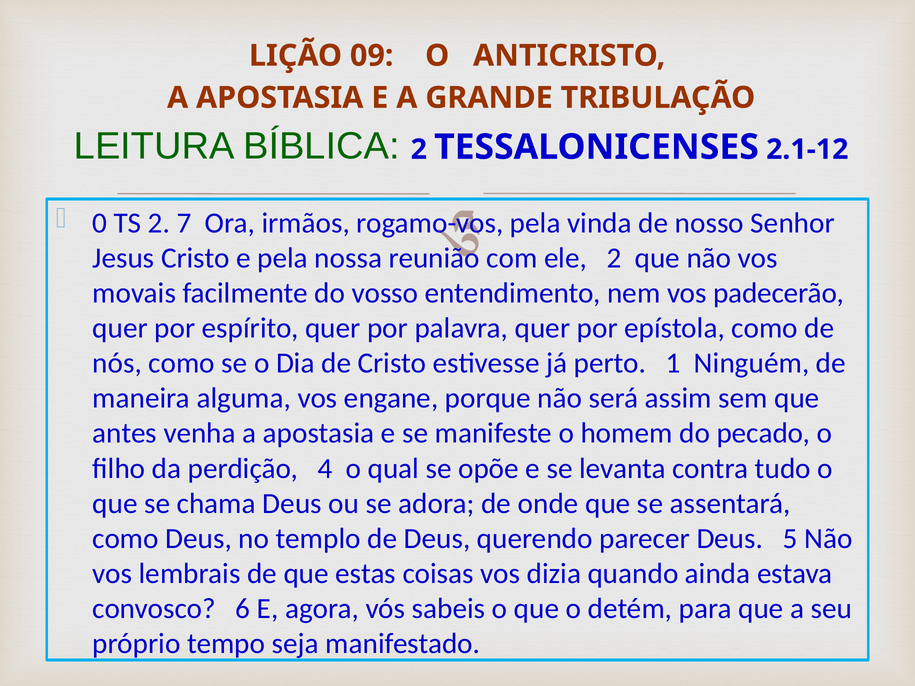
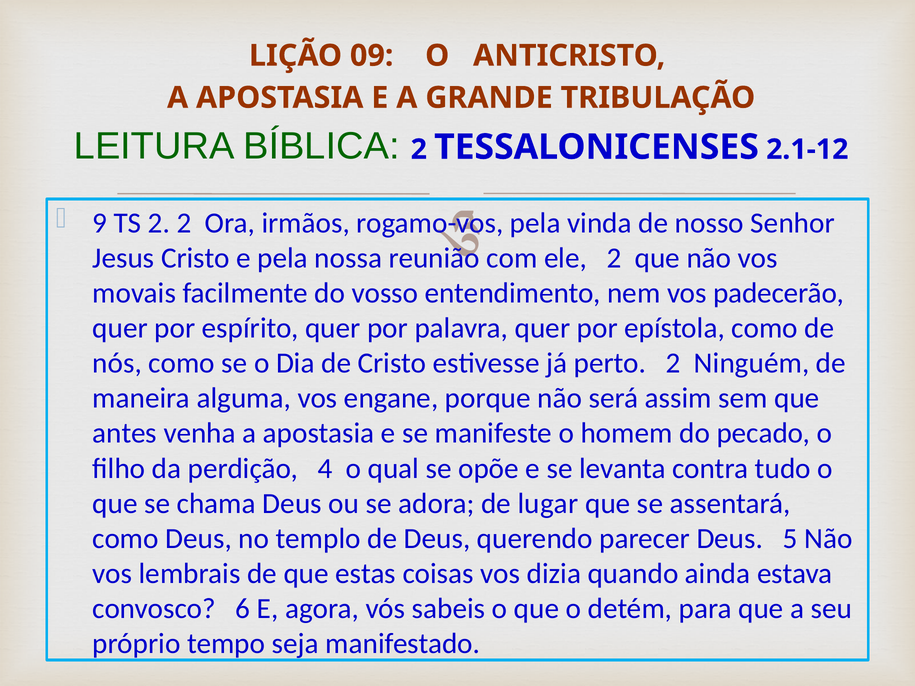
0: 0 -> 9 (100, 223)
2 7: 7 -> 2 (184, 223)
perto 1: 1 -> 2 (673, 363)
onde: onde -> lugar (548, 504)
